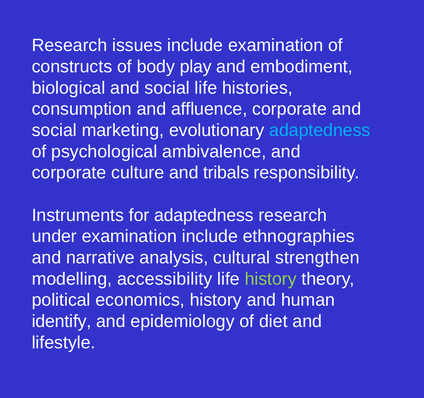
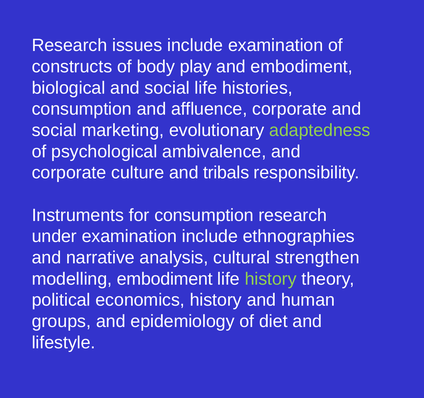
adaptedness colour: light blue -> light green (320, 130)
for adaptedness: adaptedness -> consumption (204, 215)
modelling accessibility: accessibility -> embodiment (165, 279)
identify: identify -> groups (61, 321)
